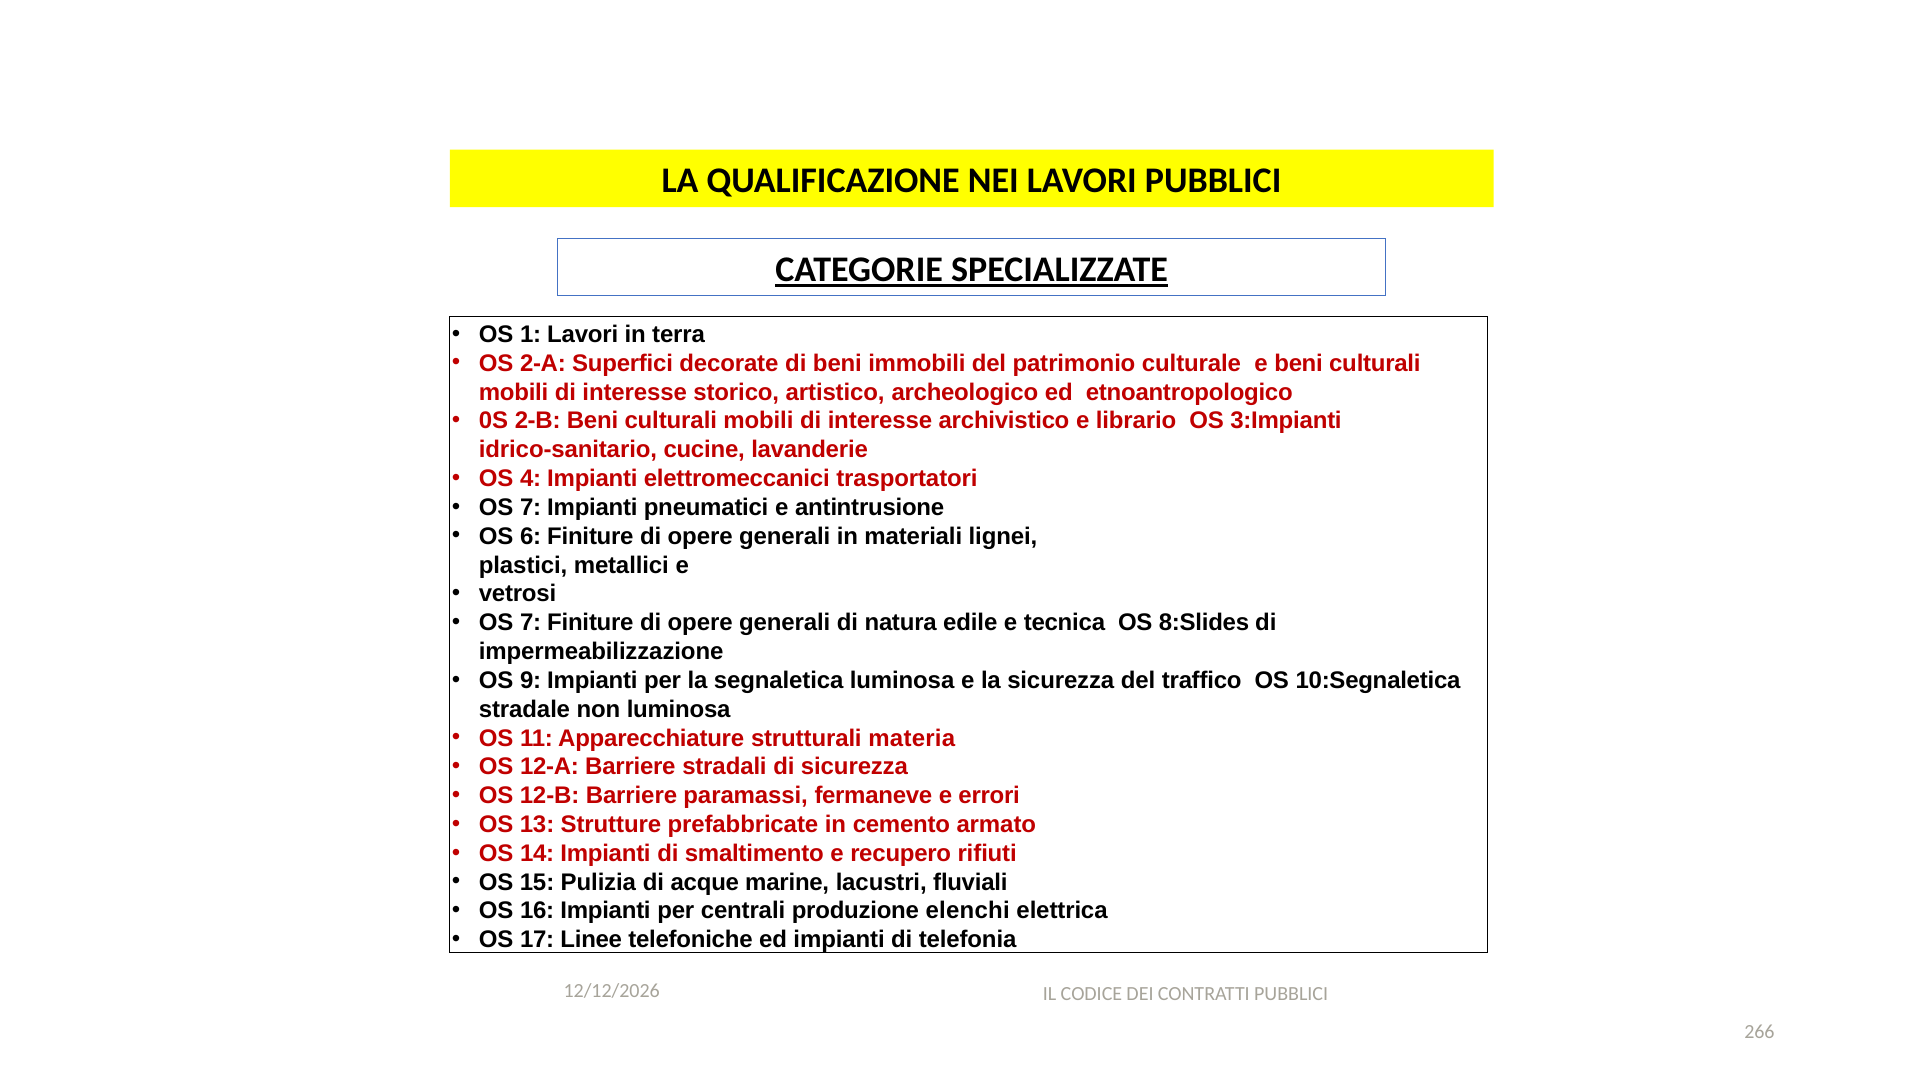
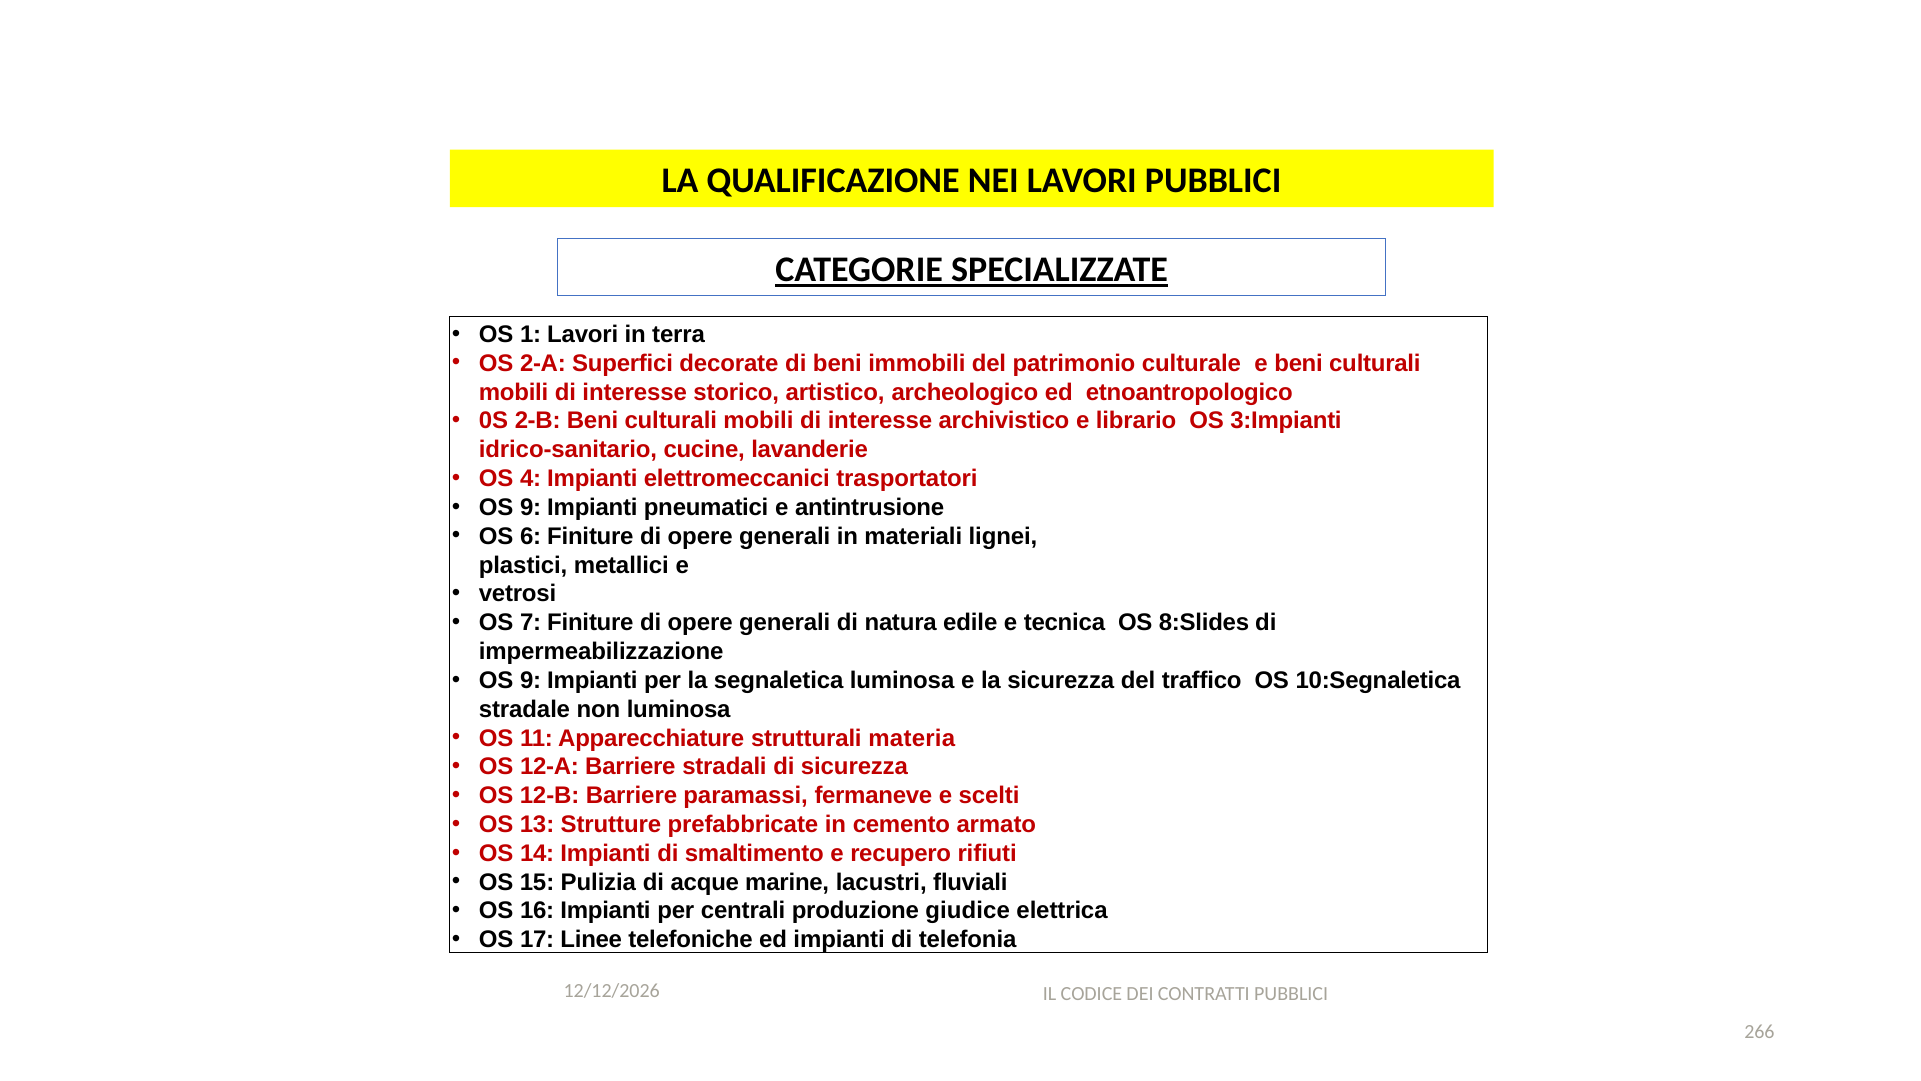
7: 7 -> 9 (531, 507)
errori: errori -> scelti (989, 795)
elenchi: elenchi -> giudice (968, 911)
